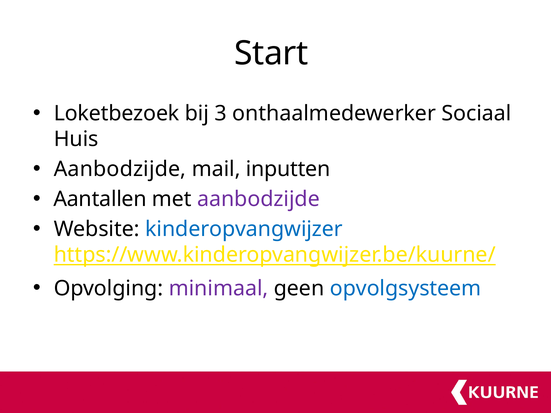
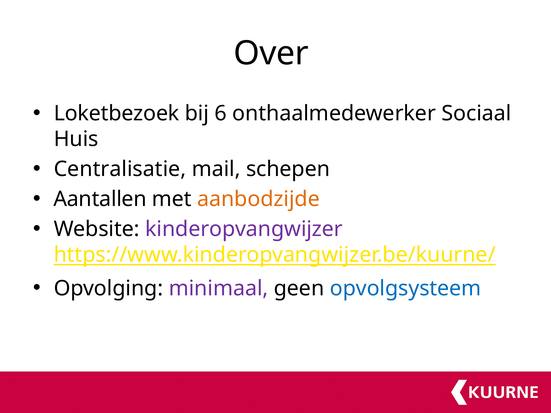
Start: Start -> Over (271, 53)
3: 3 -> 6 (221, 114)
Aanbodzijde: Aanbodzijde -> Centralisatie (120, 169)
inputten: inputten -> schepen (288, 169)
aanbodzijde colour: purple -> orange (258, 199)
kinderopvangwijzer colour: blue -> purple (244, 229)
